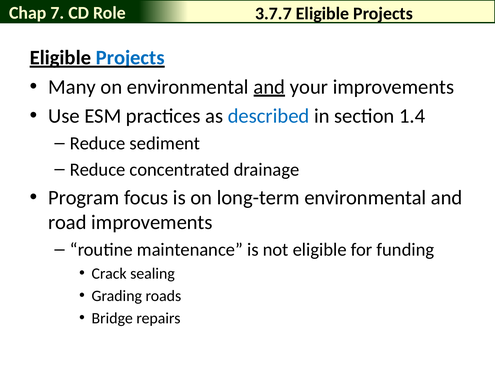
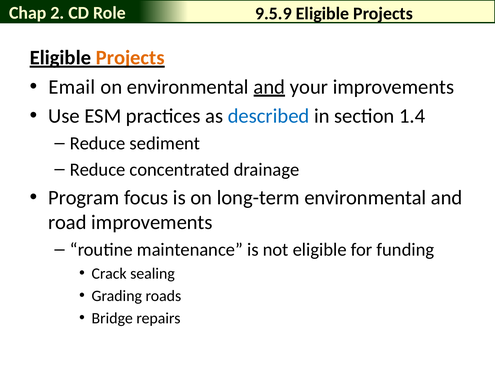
7: 7 -> 2 (57, 13)
3.7.7: 3.7.7 -> 9.5.9 (273, 14)
Projects colour: blue -> orange (130, 58)
Many: Many -> Email (72, 87)
